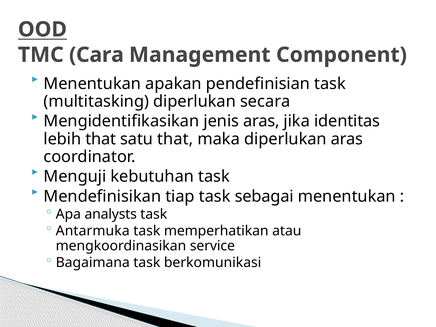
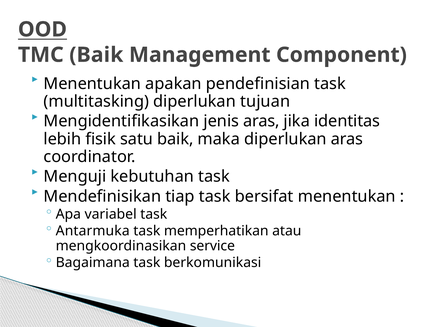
TMC Cara: Cara -> Baik (96, 55)
secara: secara -> tujuan (265, 101)
lebih that: that -> fisik (101, 139)
satu that: that -> baik (175, 139)
sebagai: sebagai -> bersifat (264, 196)
analysts: analysts -> variabel (111, 214)
